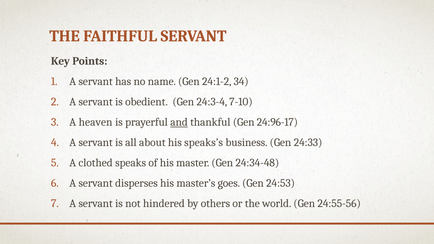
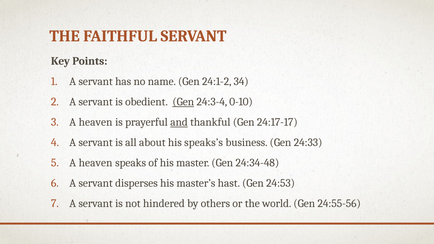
Gen underline: none -> present (183, 102)
7-10: 7-10 -> 0-10 (241, 102)
24:96-17: 24:96-17 -> 24:17-17 (277, 122)
clothed: clothed -> heaven (96, 163)
goes: goes -> hast (229, 183)
